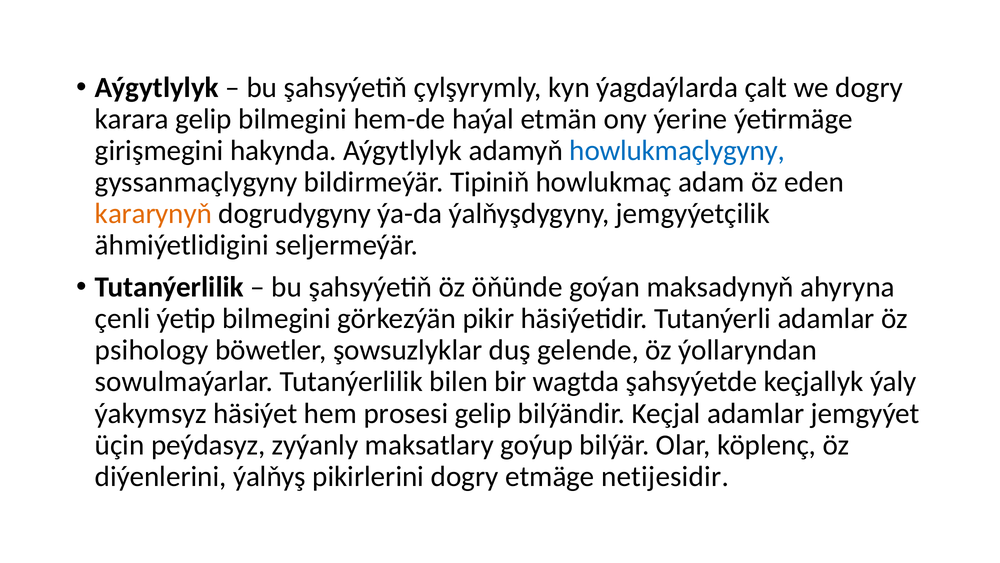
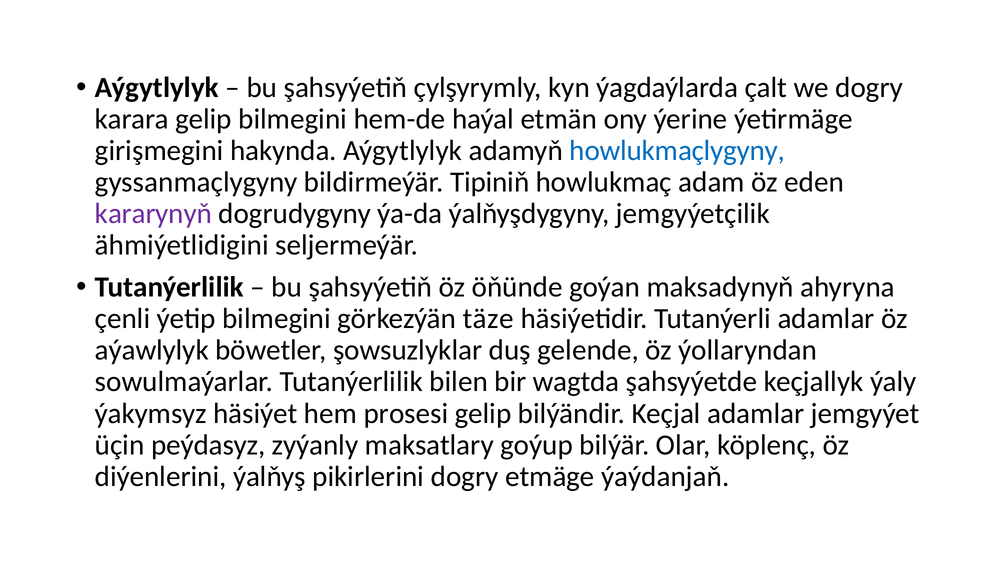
kararynyň colour: orange -> purple (153, 214)
pikir: pikir -> täze (488, 318)
psihology: psihology -> aýawlylyk (152, 350)
netijesidir: netijesidir -> ýaýdanjaň (665, 476)
